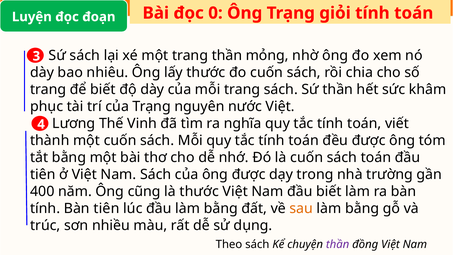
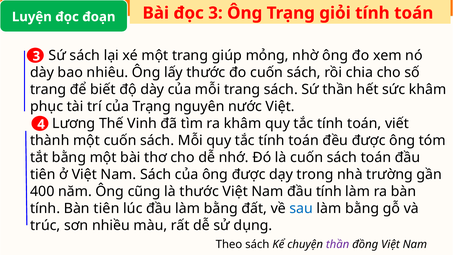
0: 0 -> 3 (215, 13)
trang thần: thần -> giúp (227, 56)
ra nghĩa: nghĩa -> khâm (243, 124)
đầu biết: biết -> tính (329, 191)
sau colour: orange -> blue (301, 208)
